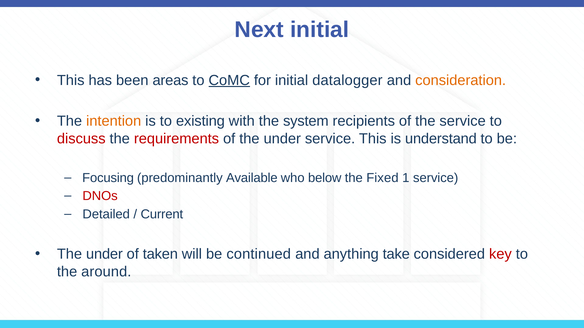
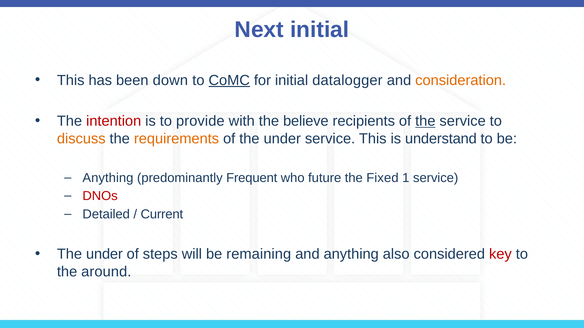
areas: areas -> down (170, 80)
intention colour: orange -> red (114, 121)
existing: existing -> provide (200, 121)
system: system -> believe (306, 121)
the underline: none -> present (425, 121)
discuss colour: red -> orange (81, 139)
requirements colour: red -> orange (176, 139)
Focusing: Focusing -> Anything (108, 178)
Available: Available -> Frequent (252, 178)
below: below -> future (325, 178)
taken: taken -> steps (160, 255)
continued: continued -> remaining (259, 255)
take: take -> also (396, 255)
